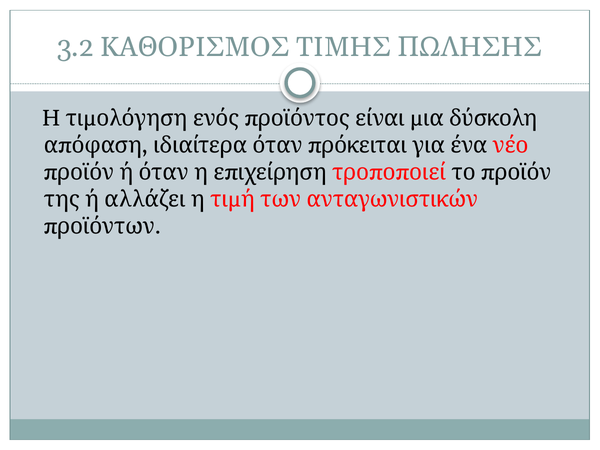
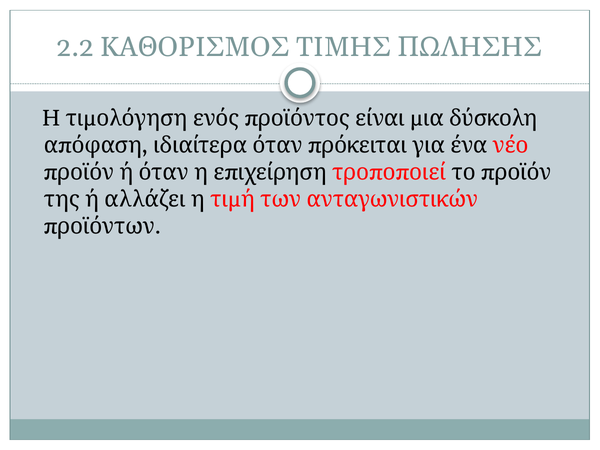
3.2: 3.2 -> 2.2 (75, 47)
